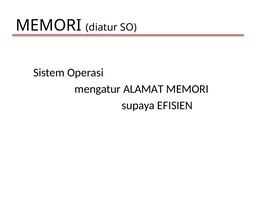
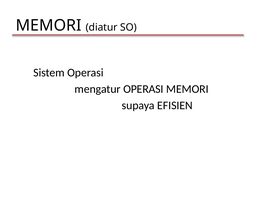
mengatur ALAMAT: ALAMAT -> OPERASI (143, 89)
